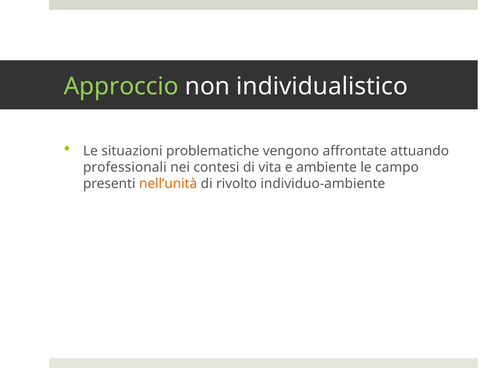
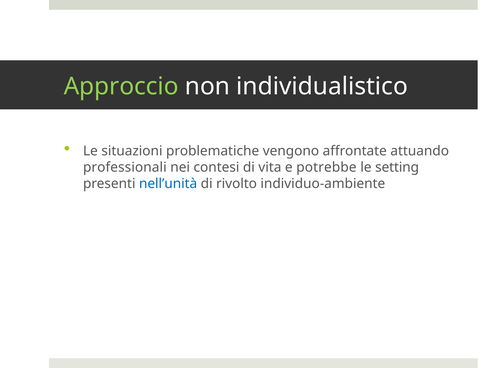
ambiente: ambiente -> potrebbe (326, 167)
campo: campo -> setting (397, 167)
nell’unità colour: orange -> blue (168, 183)
